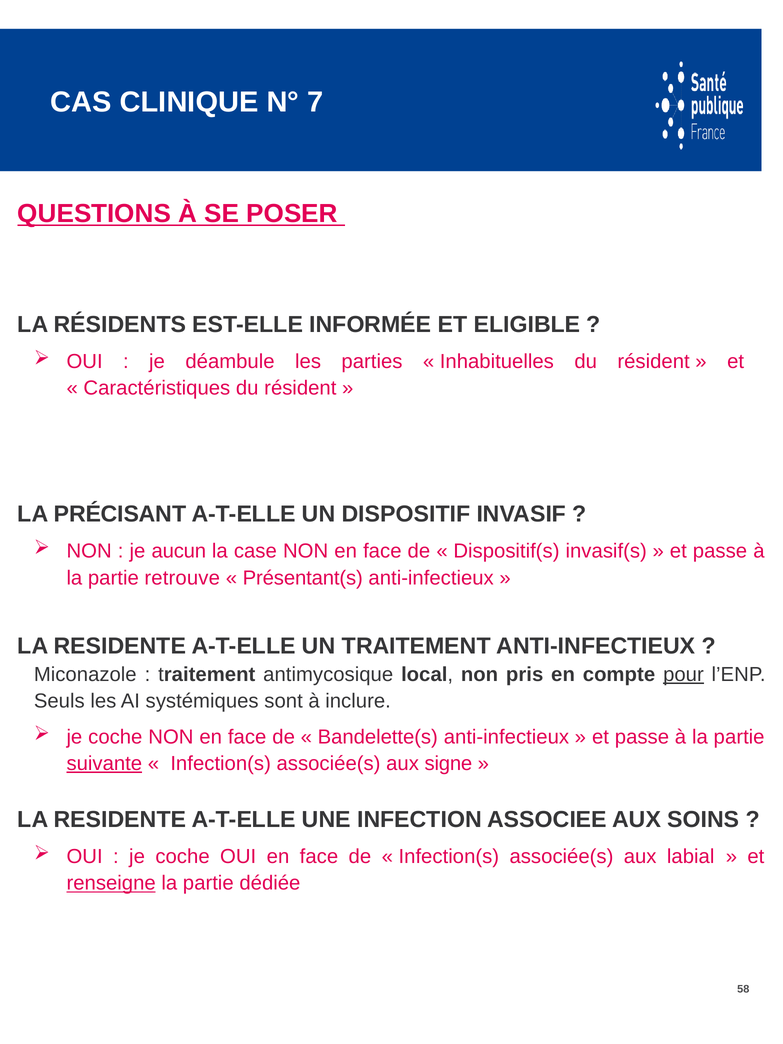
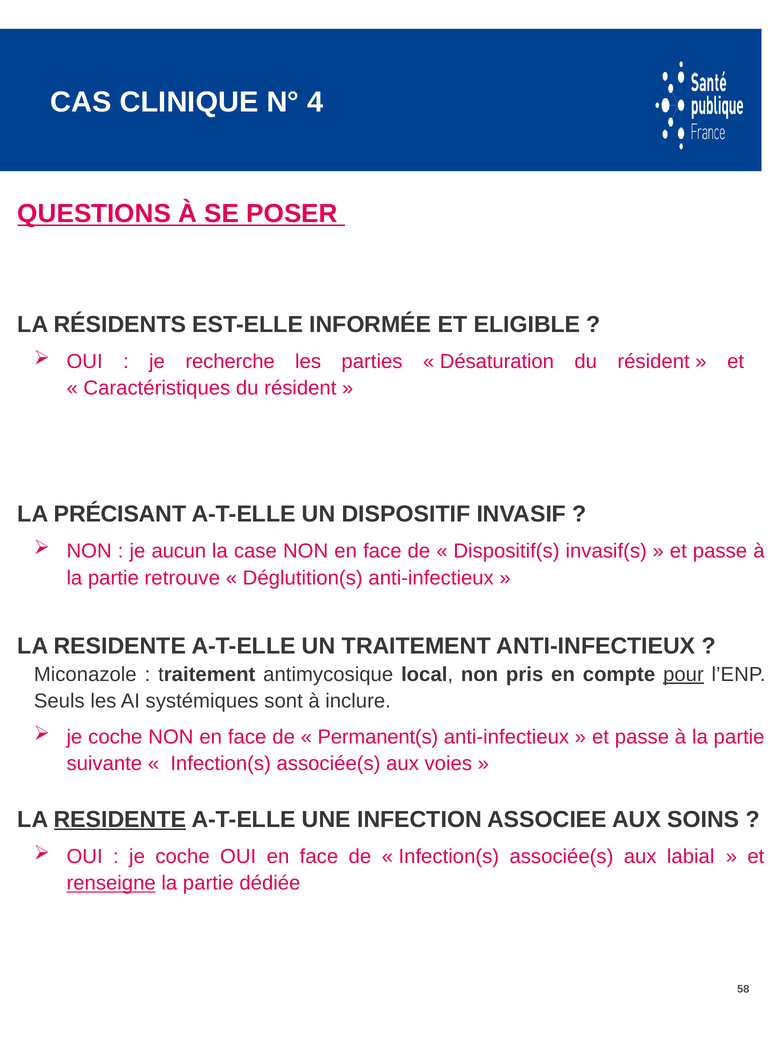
7: 7 -> 4 (315, 102)
déambule: déambule -> recherche (230, 361)
Inhabituelles: Inhabituelles -> Désaturation (497, 361)
Présentant(s: Présentant(s -> Déglutition(s (303, 578)
Bandelette(s: Bandelette(s -> Permanent(s (378, 737)
suivante underline: present -> none (104, 764)
signe: signe -> voies (448, 764)
RESIDENTE underline: none -> present (120, 819)
